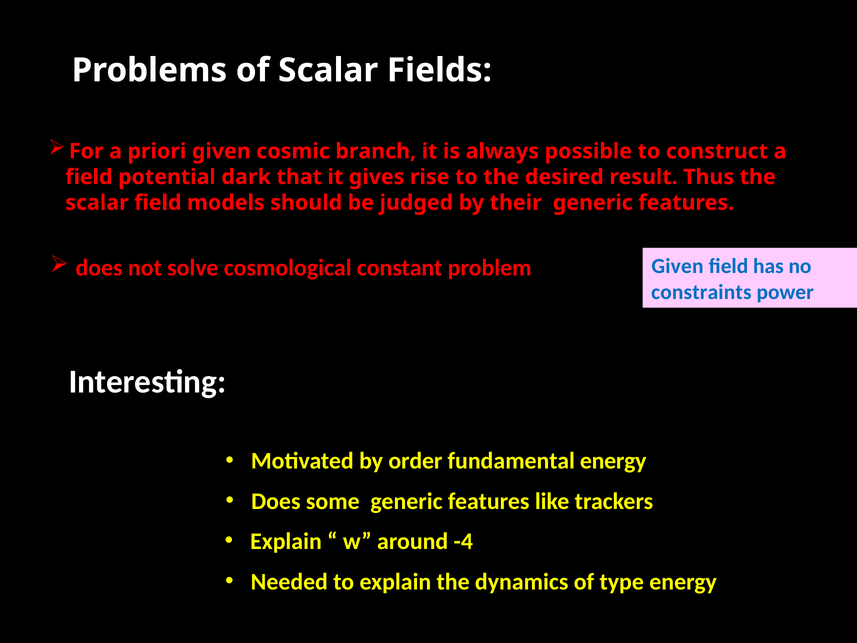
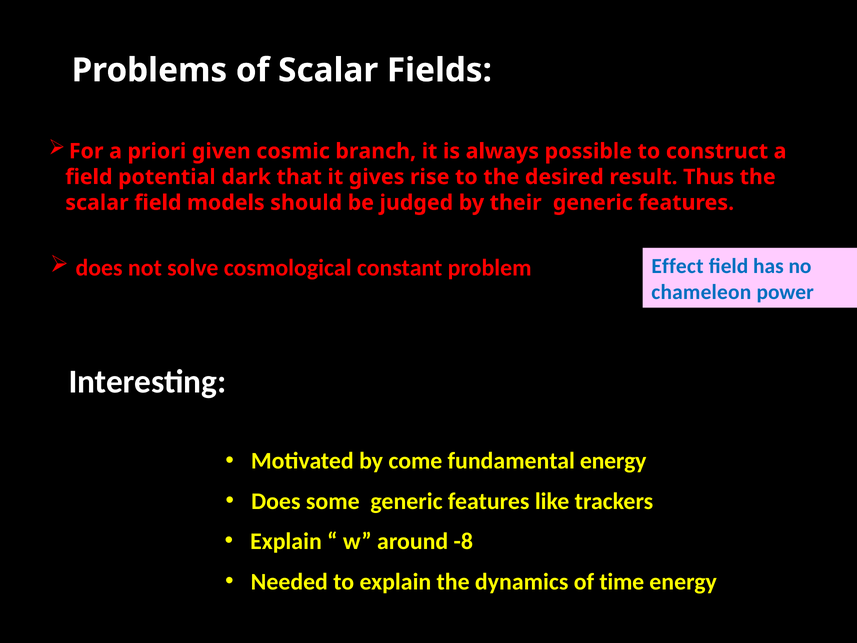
Given: Given -> Effect (677, 266)
constraints: constraints -> chameleon (701, 292)
order: order -> come (415, 461)
-4: -4 -> -8 (463, 541)
type: type -> time (622, 581)
